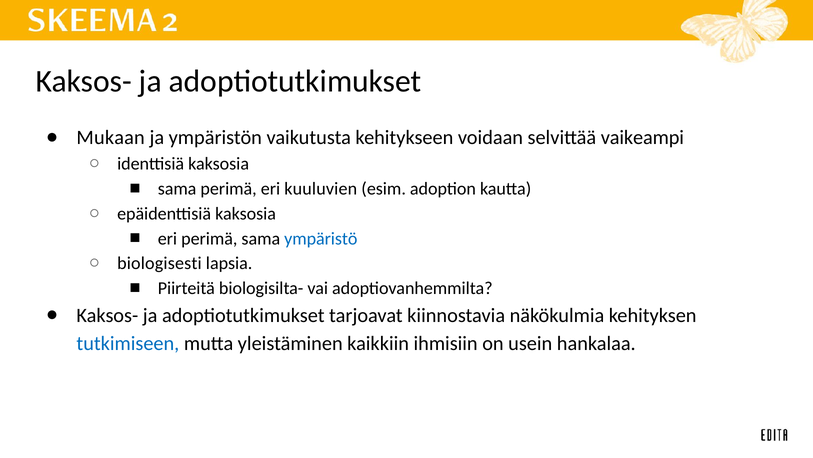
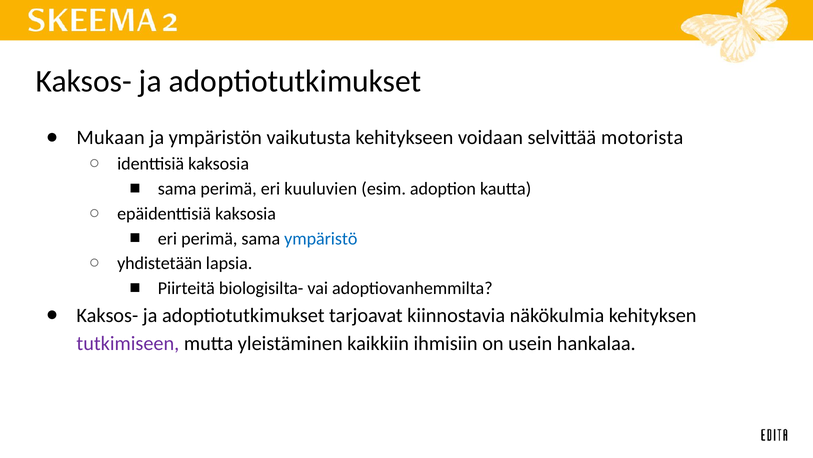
vaikeampi: vaikeampi -> motorista (642, 137)
biologisesti: biologisesti -> yhdistetään (160, 263)
tutkimiseen colour: blue -> purple (128, 343)
